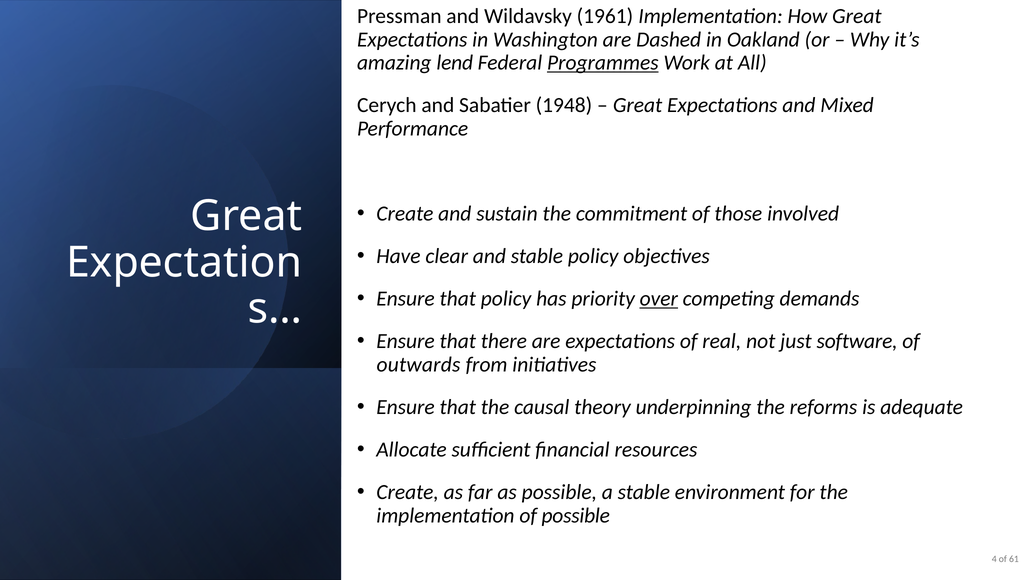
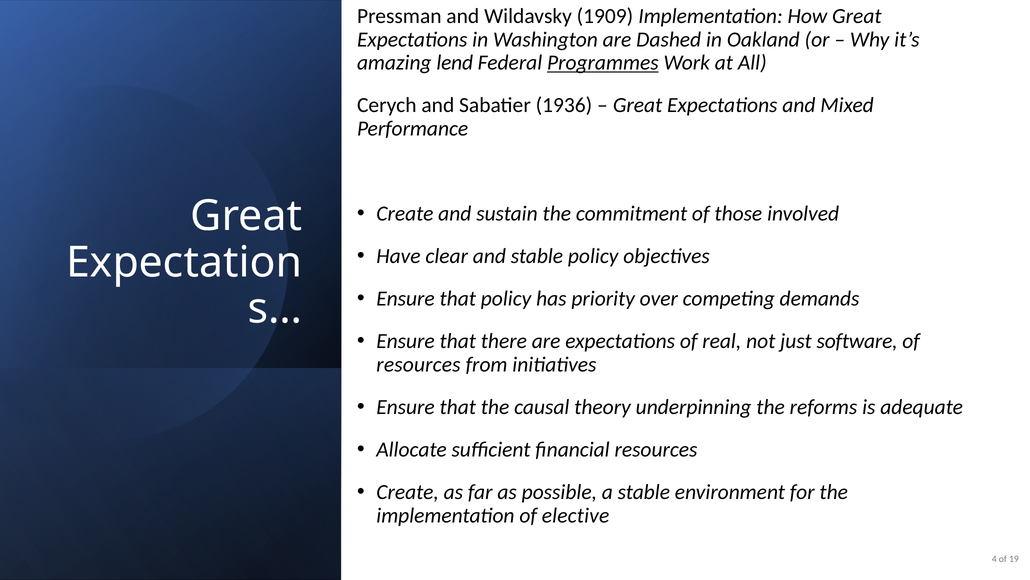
1961: 1961 -> 1909 (605, 16)
1948: 1948 -> 1936 (564, 105)
over underline: present -> none (659, 298)
outwards: outwards -> resources (418, 364)
of possible: possible -> elective (576, 515)
61: 61 -> 19 (1014, 558)
